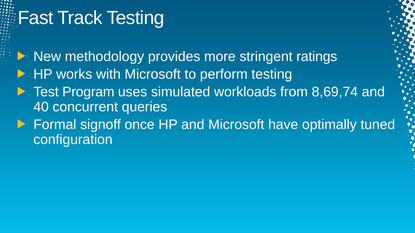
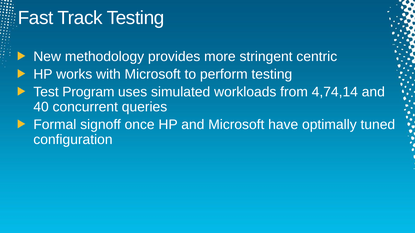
ratings: ratings -> centric (317, 57)
8,69,74: 8,69,74 -> 4,74,14 (335, 92)
